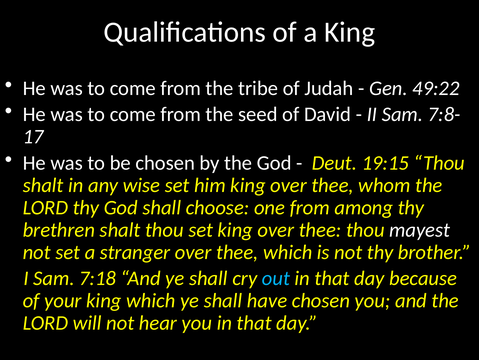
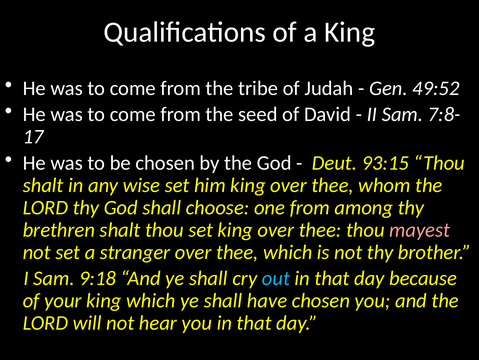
49:22: 49:22 -> 49:52 (436, 88)
19:15: 19:15 -> 93:15 (385, 163)
mayest colour: white -> pink (420, 229)
7:18: 7:18 -> 9:18 (98, 278)
